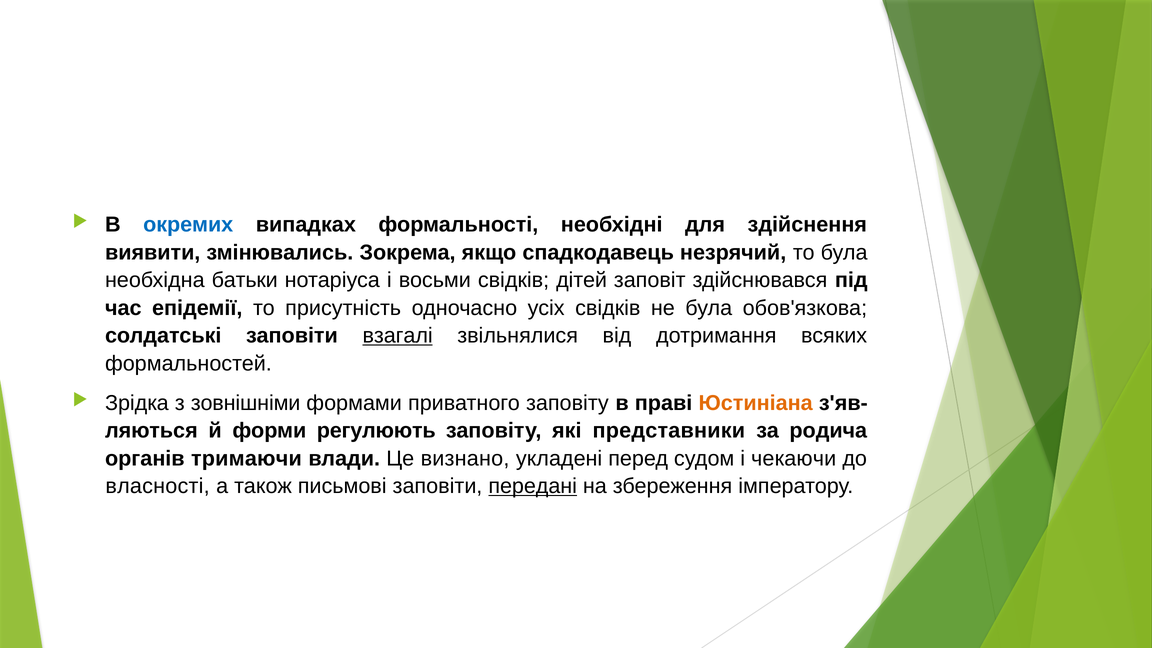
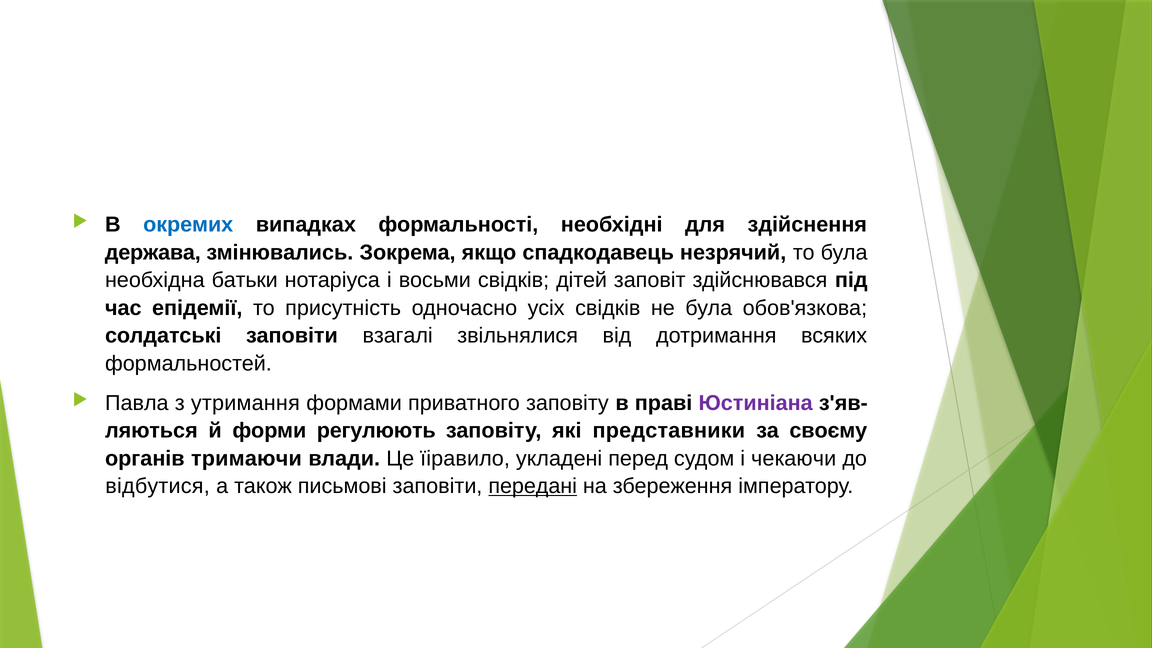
виявити: виявити -> держава (153, 252)
взагалі underline: present -> none (398, 336)
Зрідка: Зрідка -> Павла (137, 403)
зовнішніми: зовнішніми -> утримання (245, 403)
Юстиніана colour: orange -> purple (756, 403)
родича: родича -> своєму (828, 431)
визнано: визнано -> їіравило (465, 459)
власності: власності -> відбутися (158, 486)
